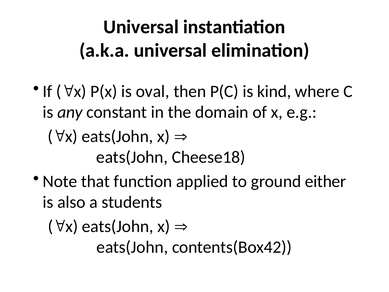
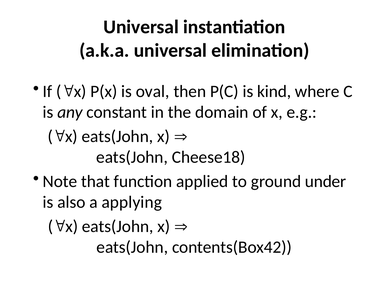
either: either -> under (326, 181)
students: students -> applying (132, 202)
